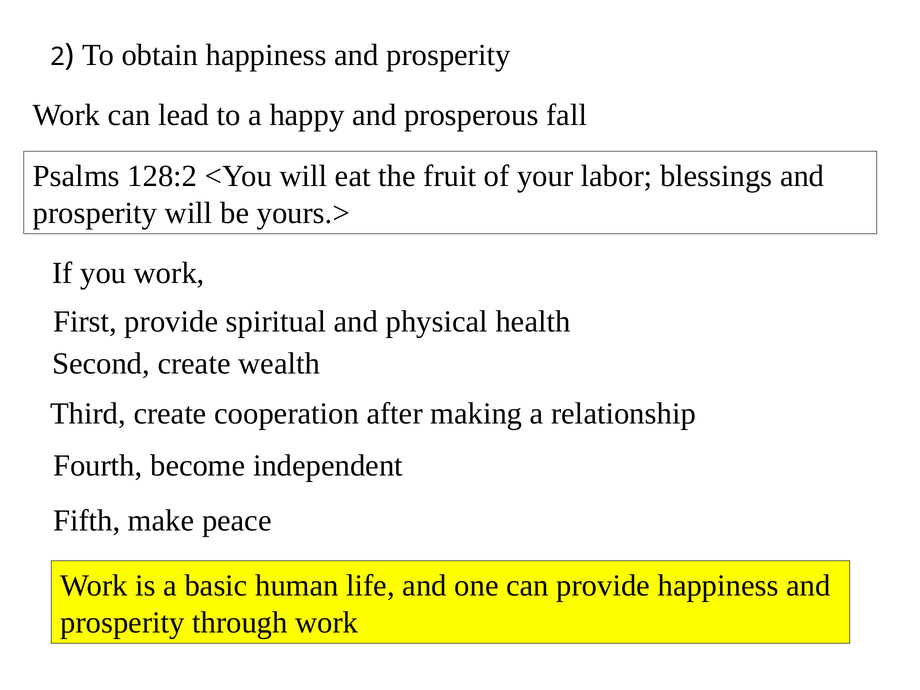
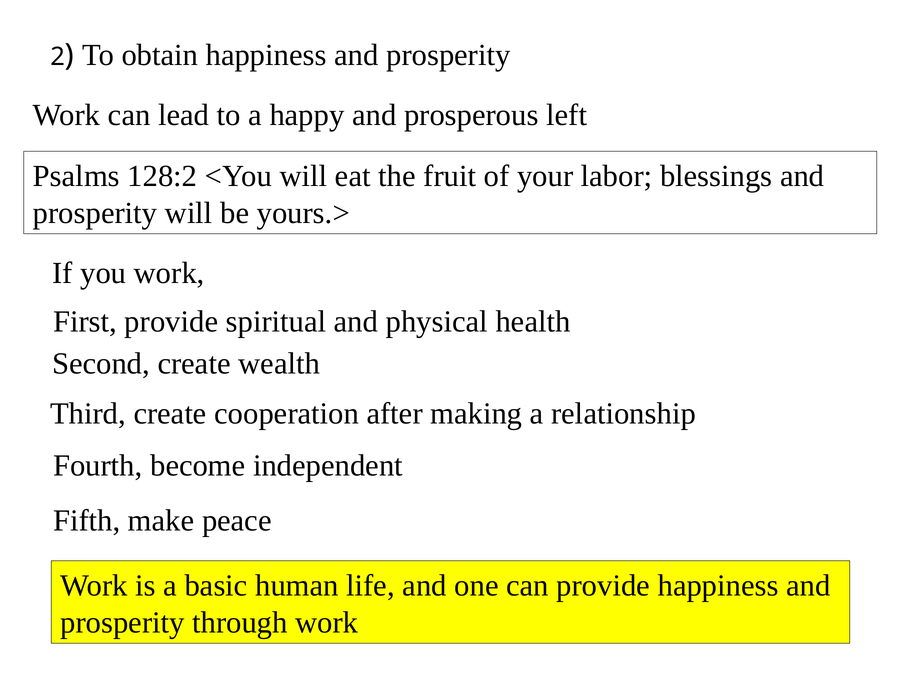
fall: fall -> left (567, 115)
